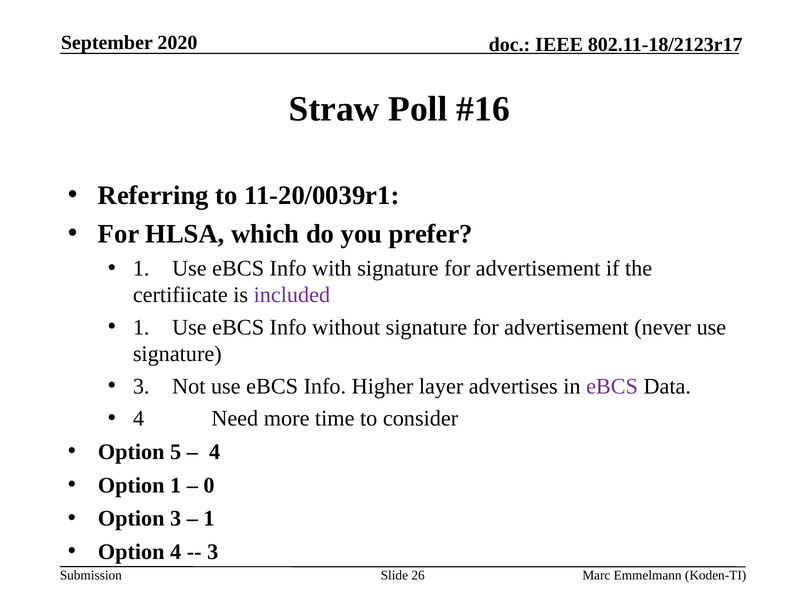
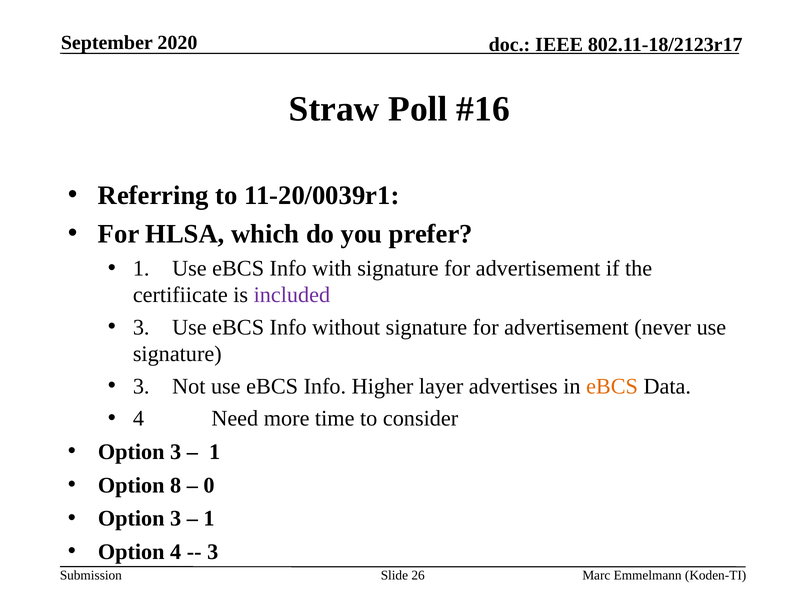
1: 1 -> 3 (141, 327)
eBCS colour: purple -> orange (612, 386)
5: 5 -> 3 (176, 451)
4: 4 -> 1 (215, 451)
Option 1: 1 -> 8 (176, 485)
